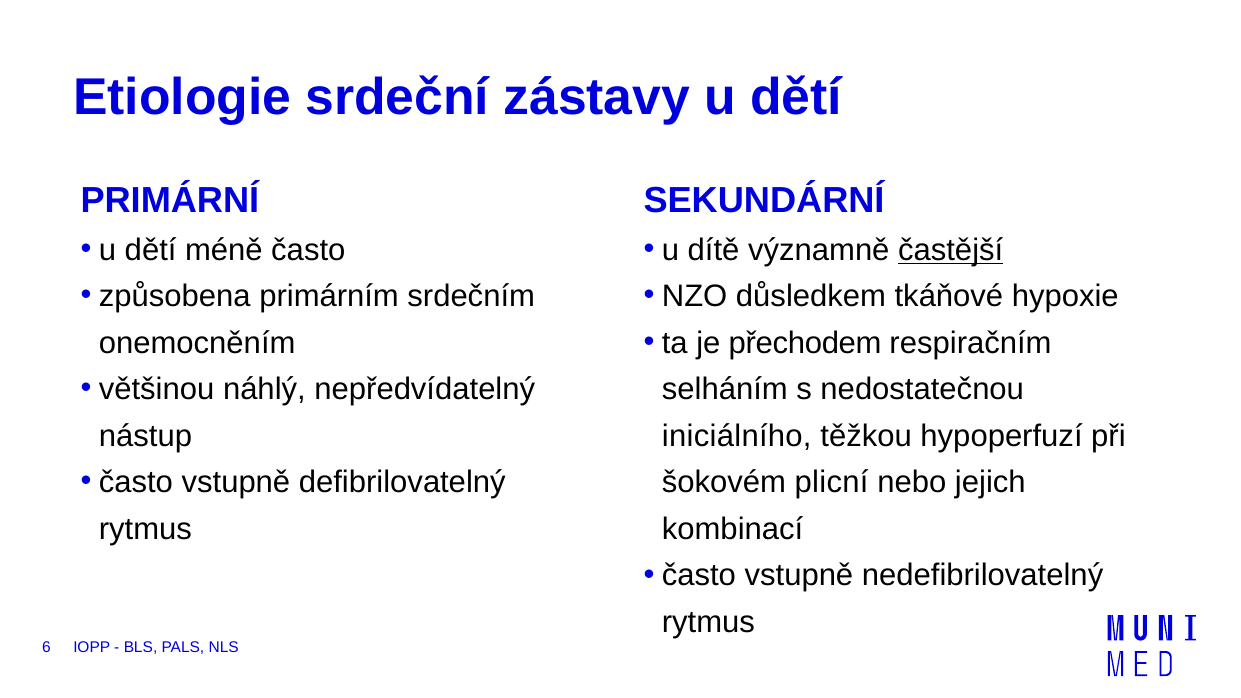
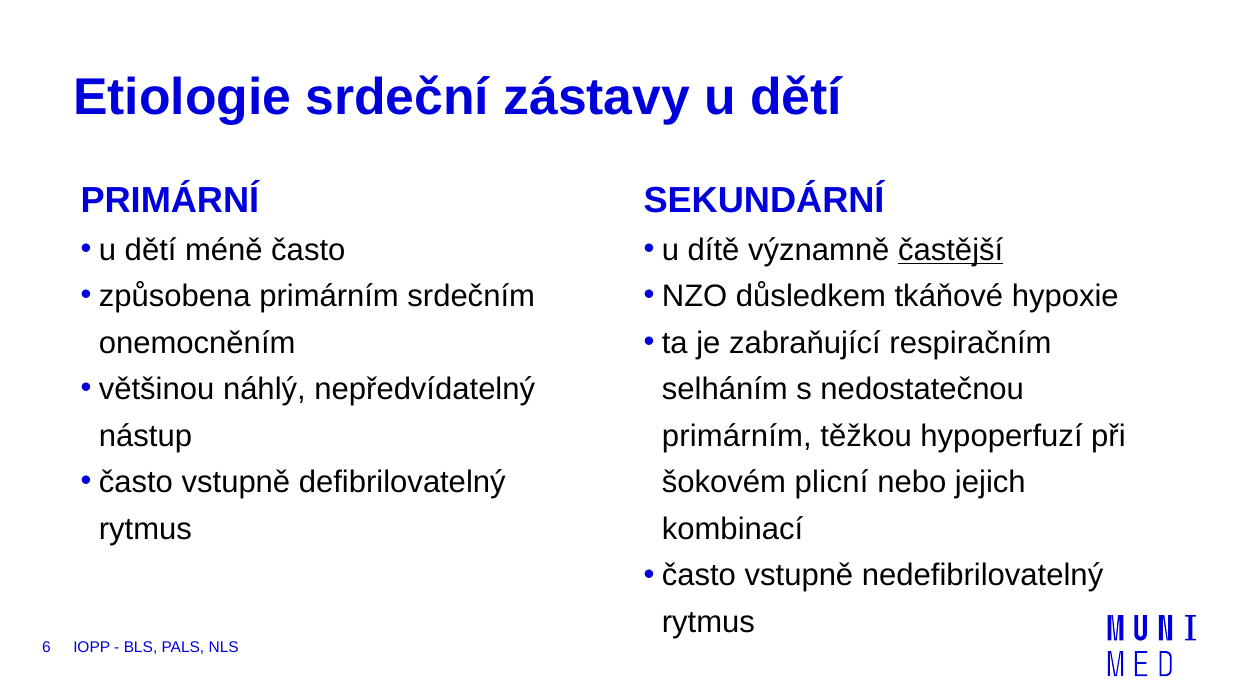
přechodem: přechodem -> zabraňující (805, 343)
iniciálního: iniciálního -> primárním (737, 436)
